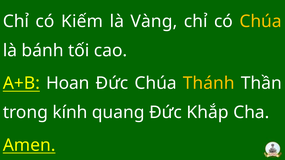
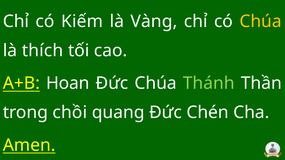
bánh: bánh -> thích (43, 51)
Thánh colour: yellow -> light green (209, 83)
kính: kính -> chồi (70, 113)
Khắp: Khắp -> Chén (208, 113)
